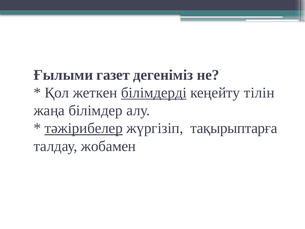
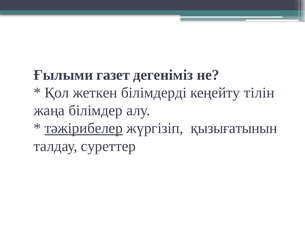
білімдерді underline: present -> none (154, 93)
тақырыптарға: тақырыптарға -> қызығатынын (234, 128)
жобамен: жобамен -> суреттер (108, 146)
